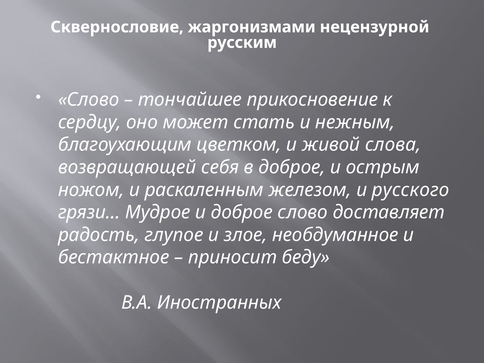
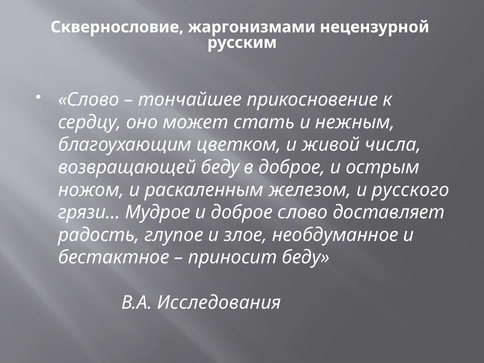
слова: слова -> числа (393, 145)
возвращающей себя: себя -> беду (220, 167)
Иностранных: Иностранных -> Исследования (219, 303)
